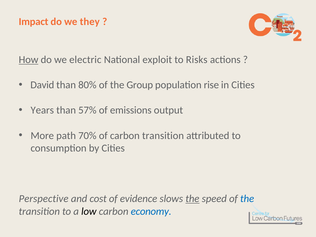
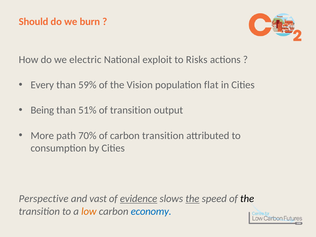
Impact: Impact -> Should (34, 22)
they: they -> burn (90, 22)
How underline: present -> none (29, 60)
David: David -> Every (42, 85)
80%: 80% -> 59% (87, 85)
Group: Group -> Vision (140, 85)
rise: rise -> flat (211, 85)
Years: Years -> Being (42, 110)
57%: 57% -> 51% (87, 110)
of emissions: emissions -> transition (131, 110)
cost: cost -> vast (98, 199)
evidence underline: none -> present (139, 199)
the colour: blue -> black (247, 199)
low colour: black -> orange (89, 211)
